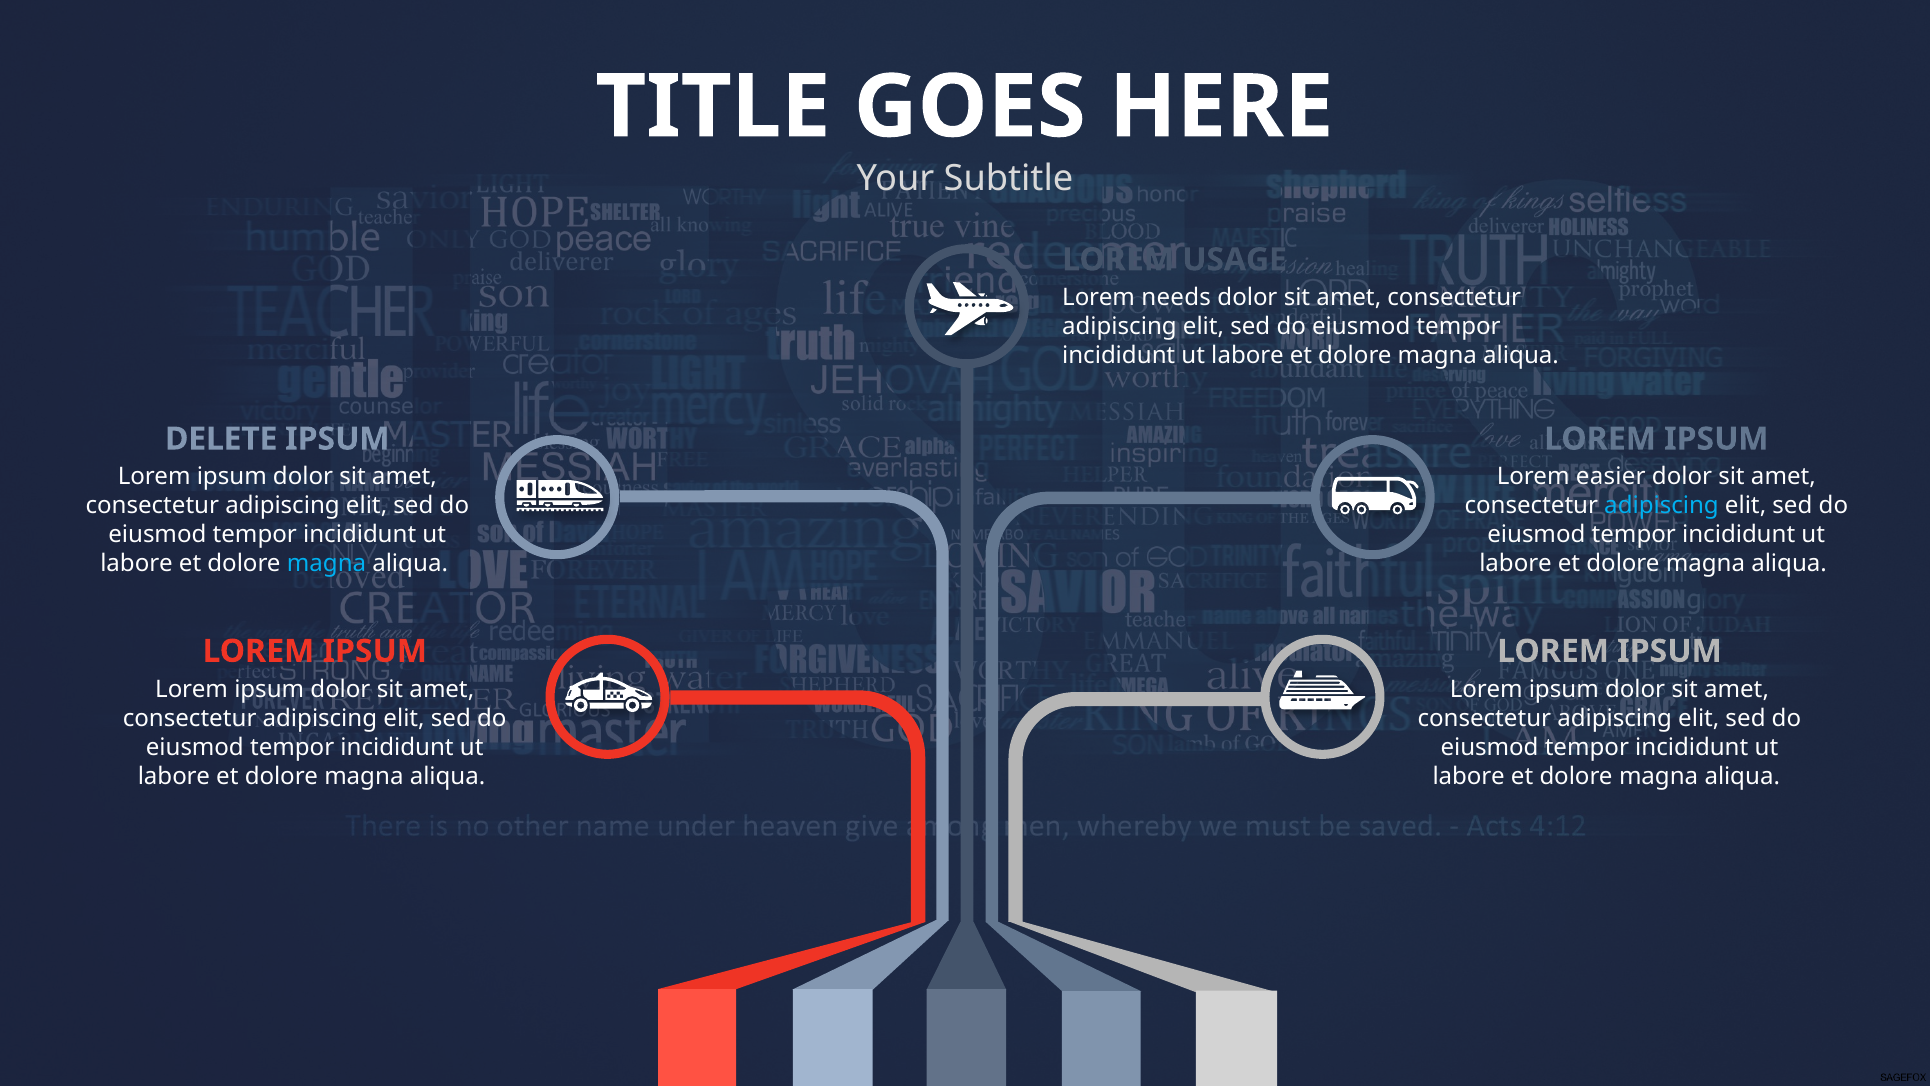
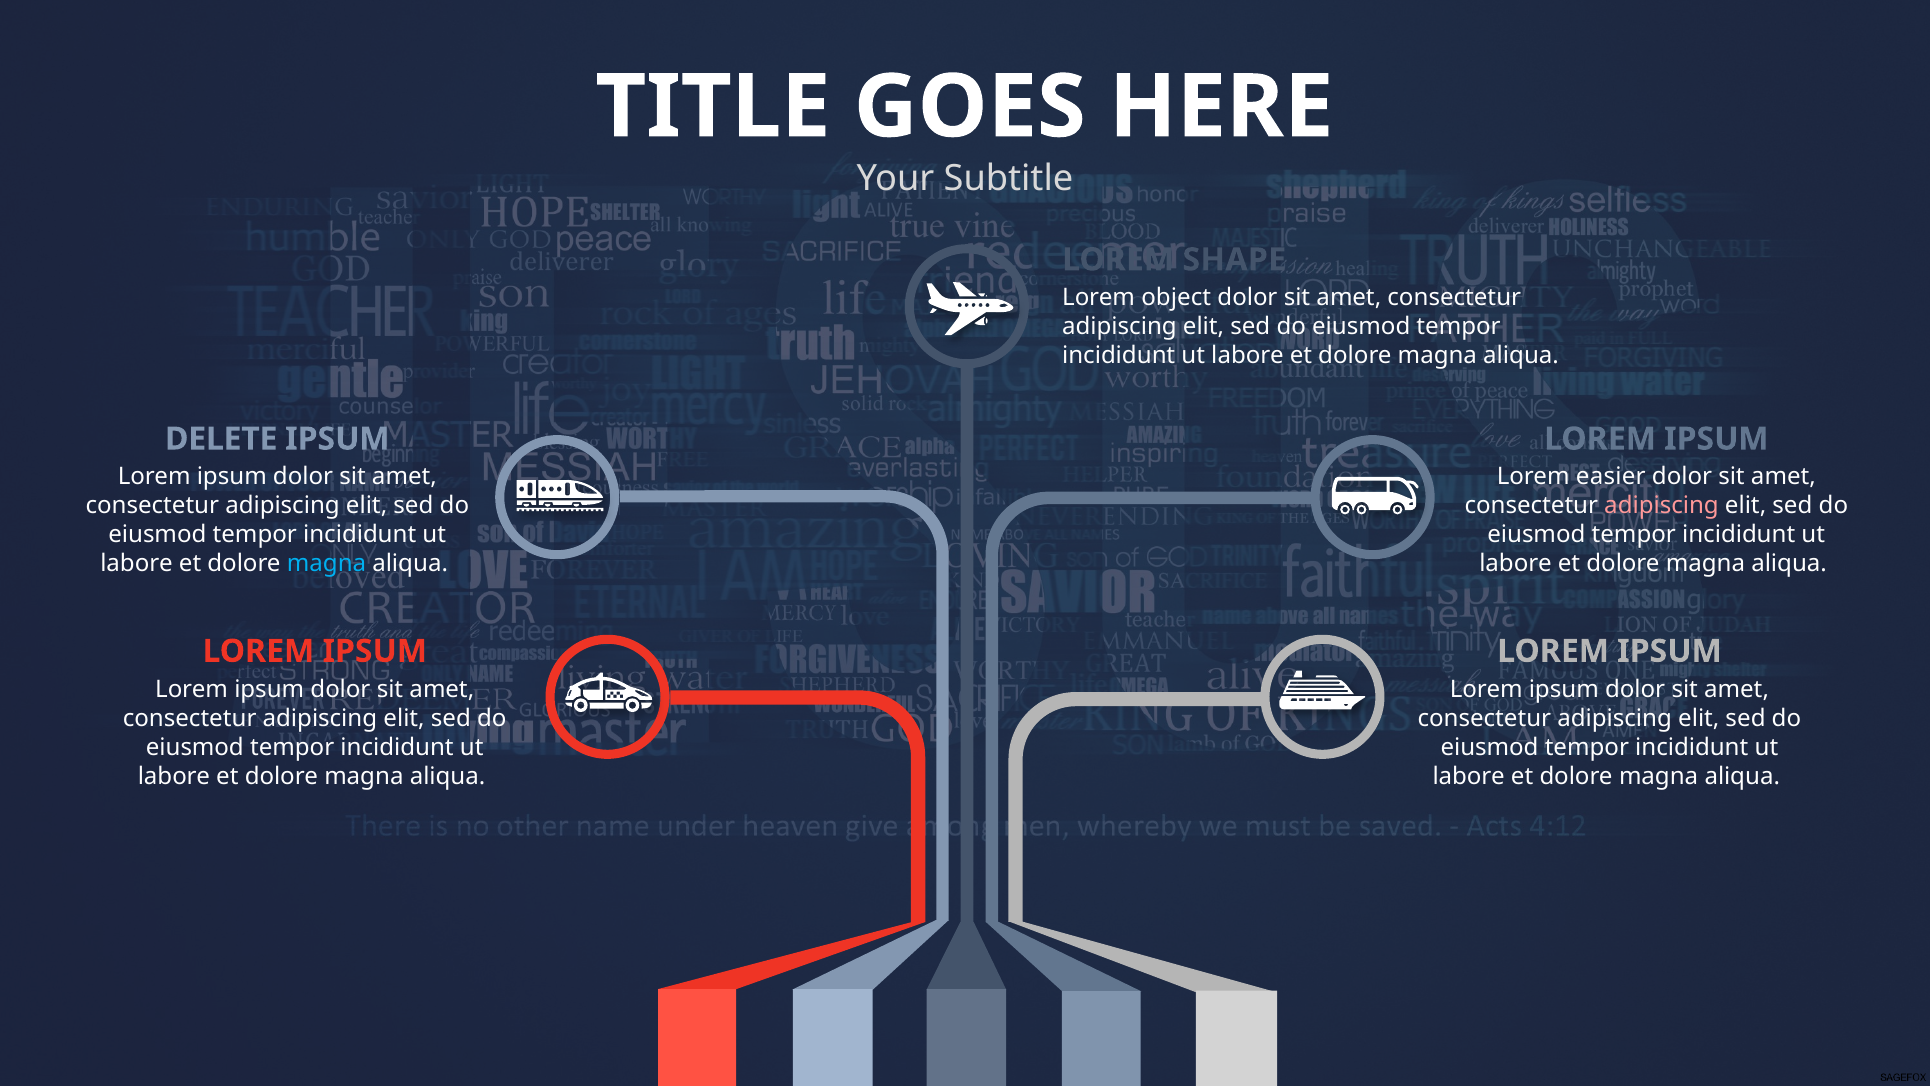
USAGE: USAGE -> SHAPE (1234, 260)
needs: needs -> object (1176, 298)
adipiscing colour: light blue -> pink (1662, 506)
